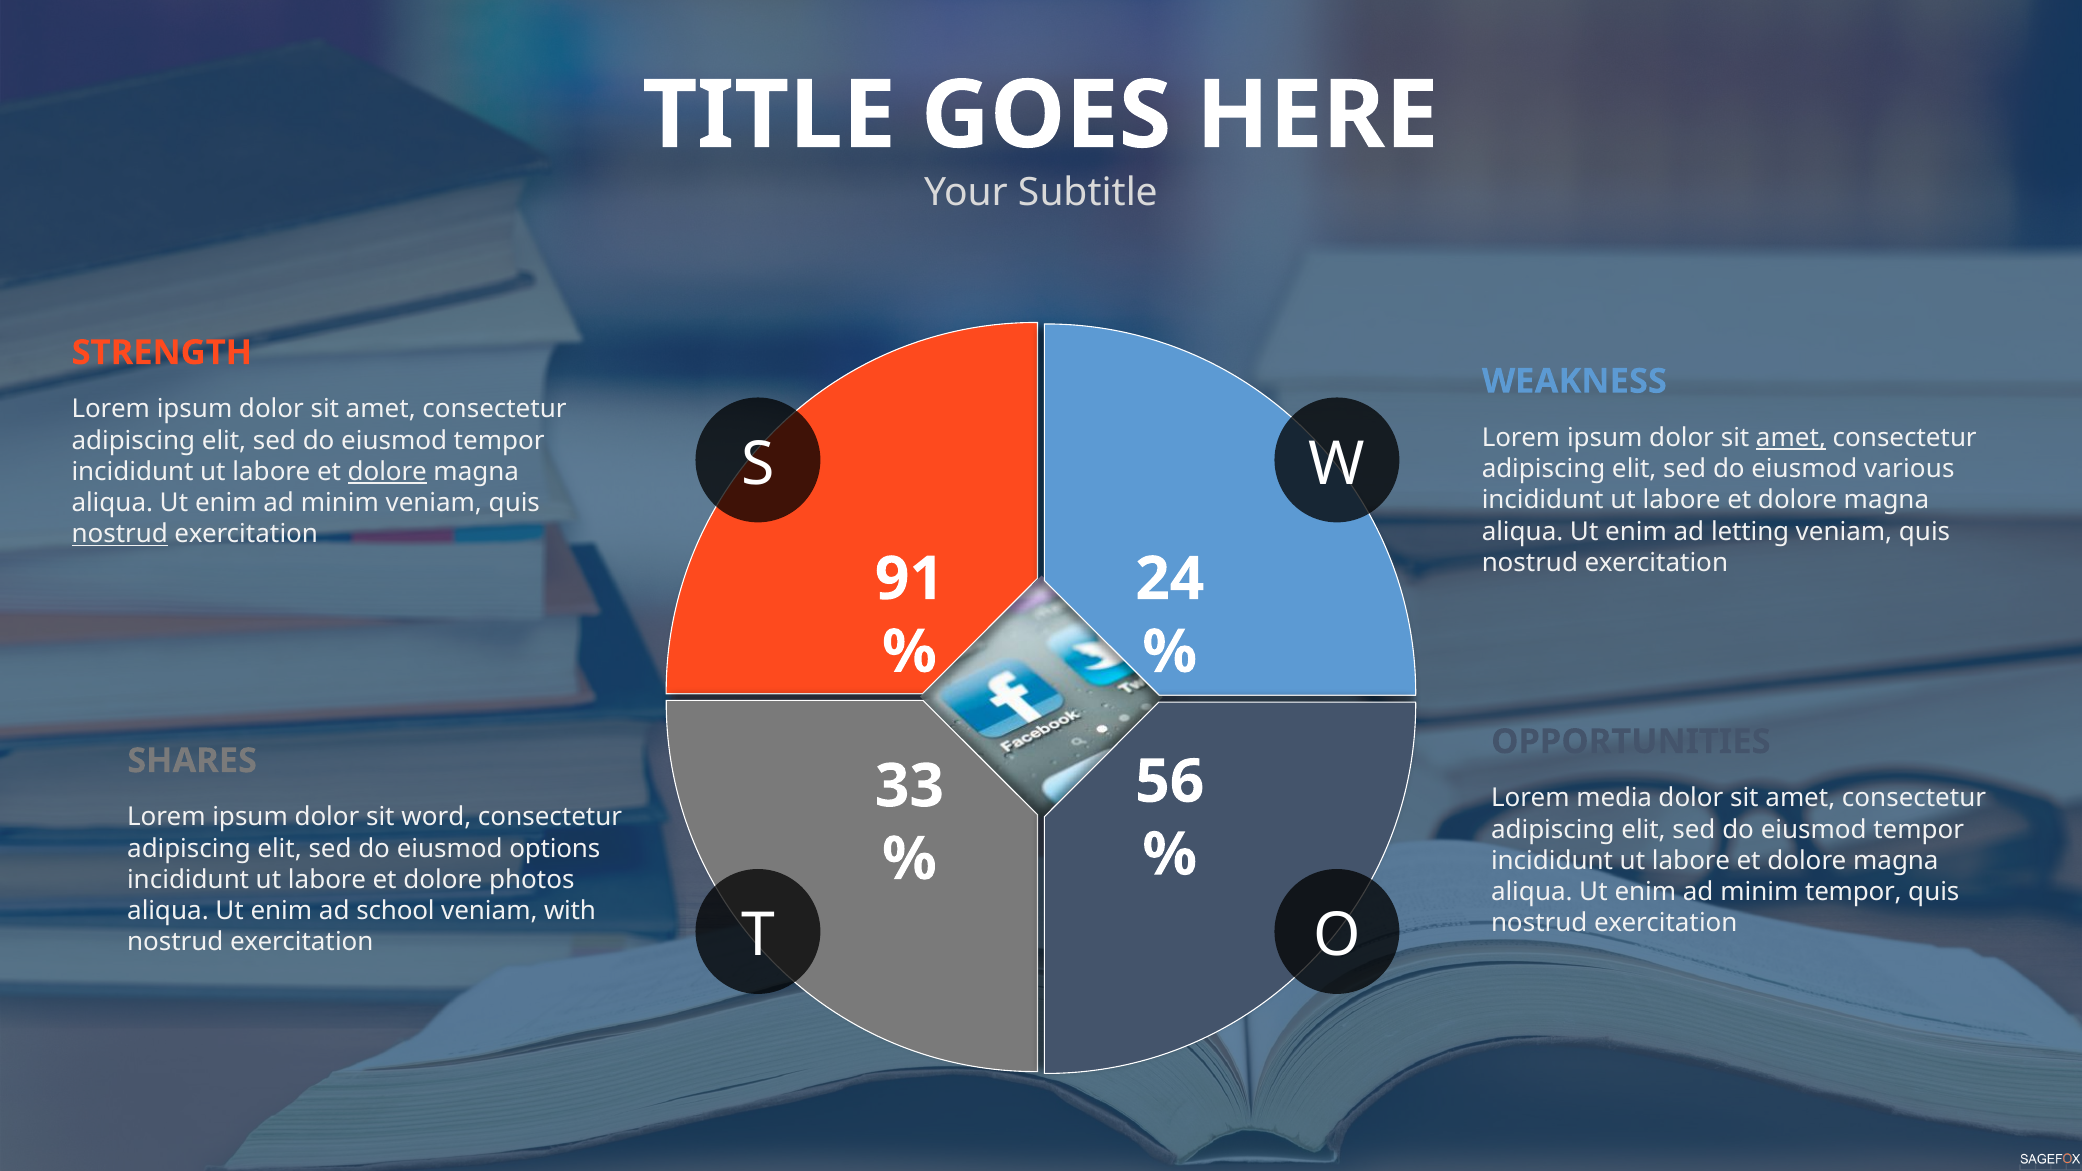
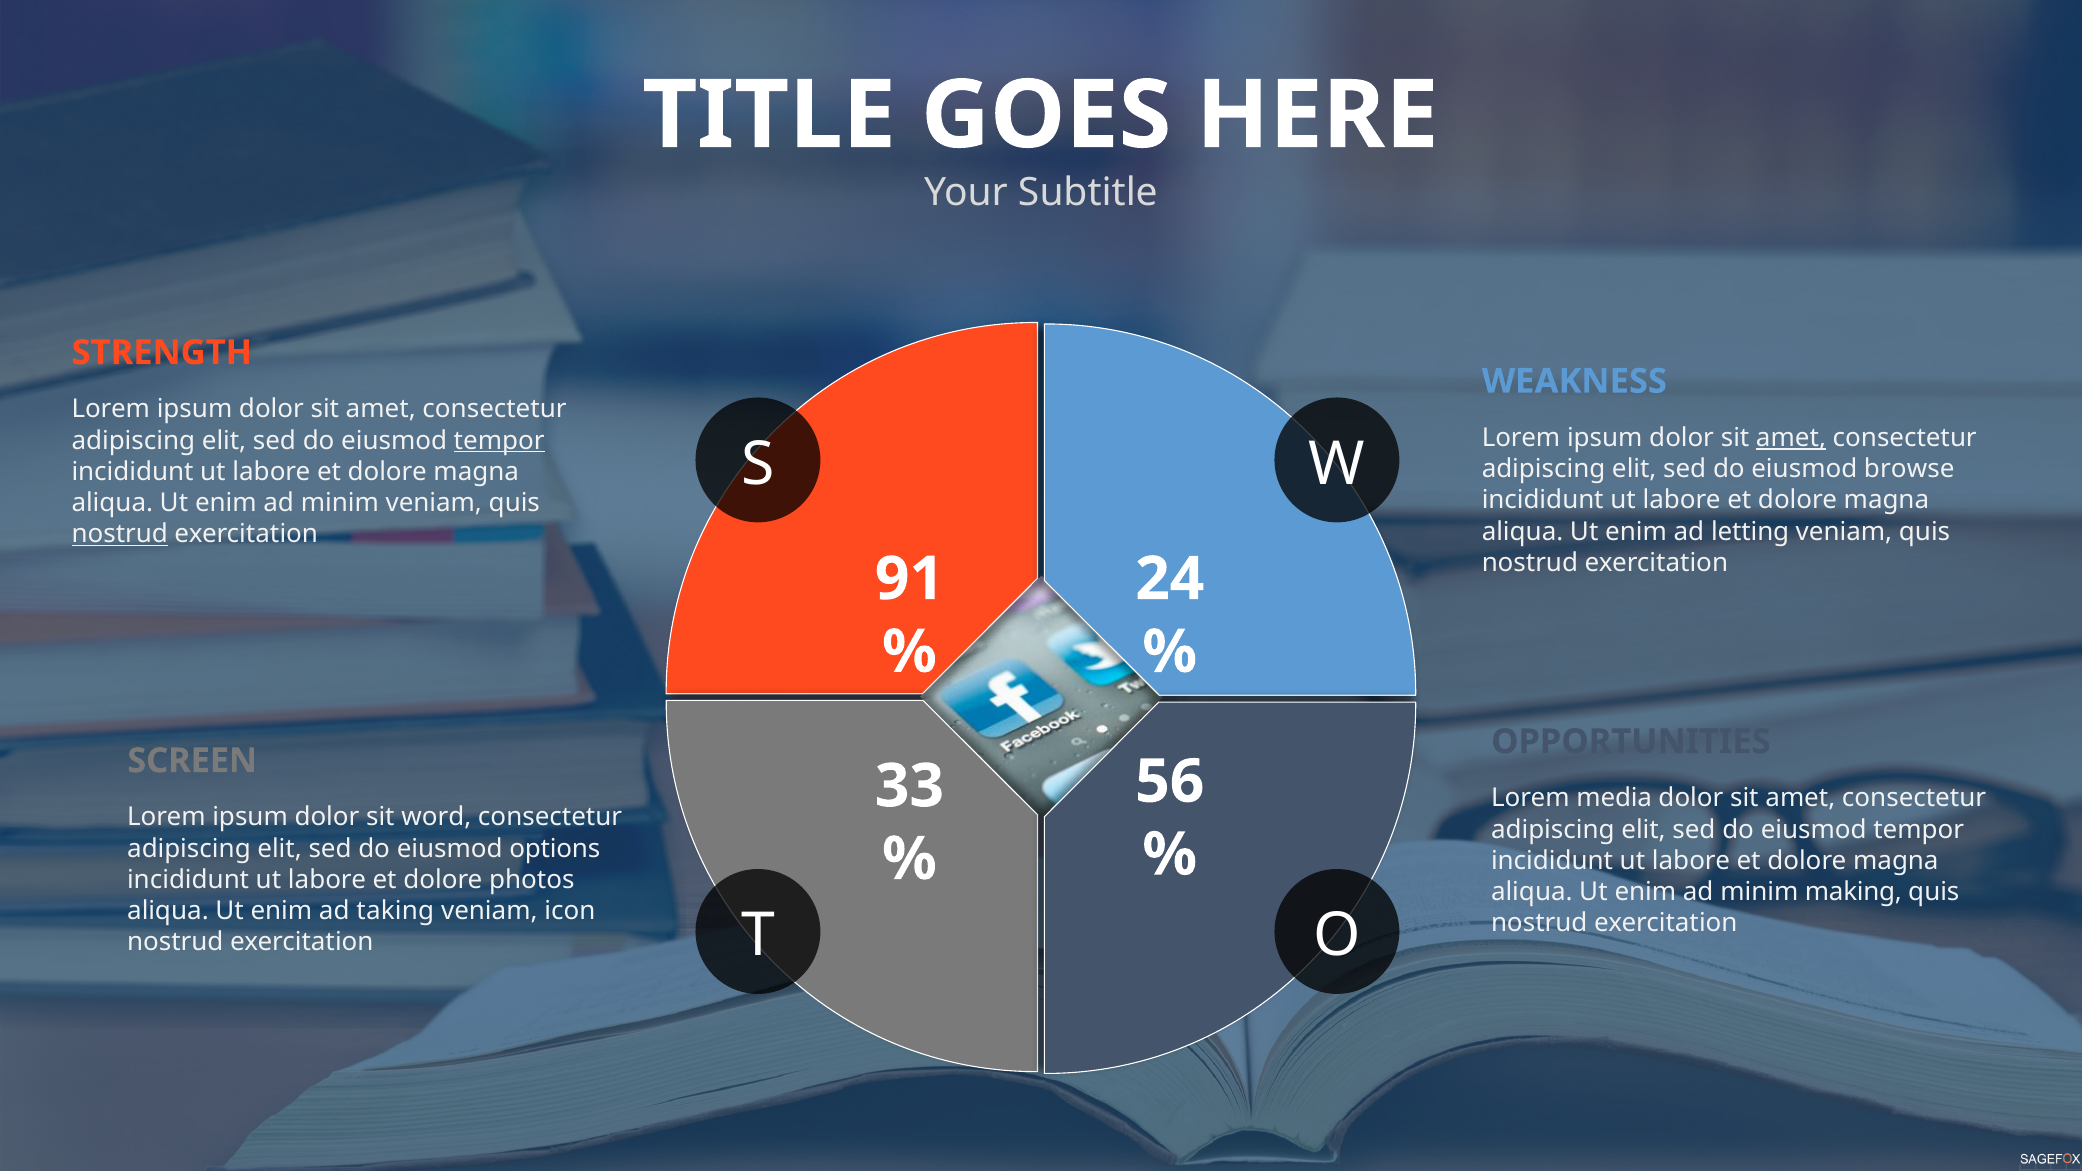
tempor underline: none -> present (499, 440)
various: various -> browse (1909, 469)
dolore underline: present -> none (387, 472)
SHARES: SHARES -> SCREEN (192, 761)
minim tempor: tempor -> making (1853, 892)
school: school -> taking (395, 911)
with: with -> icon (570, 911)
